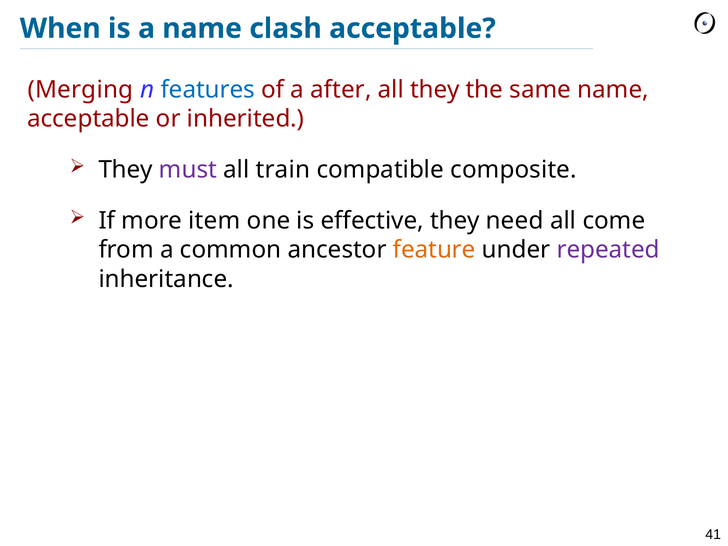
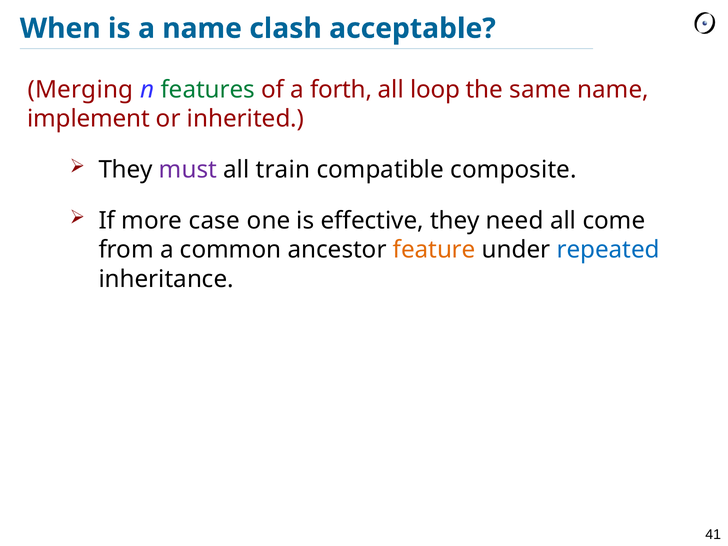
features colour: blue -> green (208, 90)
after: after -> forth (341, 90)
all they: they -> loop (435, 90)
acceptable: acceptable -> implement (88, 119)
item: item -> case (214, 221)
repeated colour: purple -> blue (608, 250)
